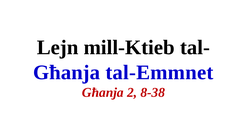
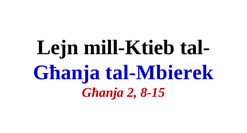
tal-Emmnet: tal-Emmnet -> tal-Mbierek (159, 72)
8-38: 8-38 -> 8-15 (153, 92)
